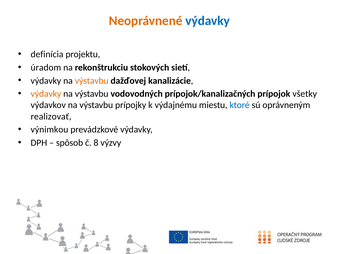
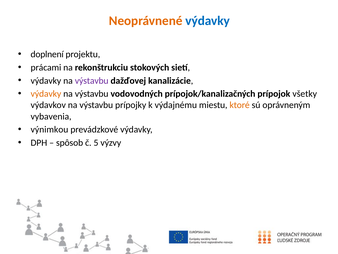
definícia: definícia -> doplnení (47, 54)
úradom: úradom -> prácami (46, 67)
výstavbu colour: orange -> purple (92, 81)
ktoré colour: blue -> orange (240, 105)
realizovať: realizovať -> vybavenia (51, 116)
8: 8 -> 5 (96, 142)
